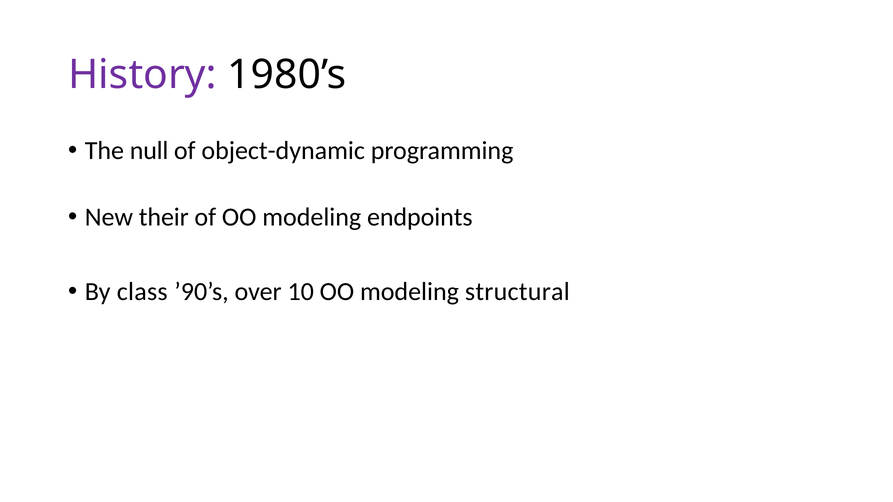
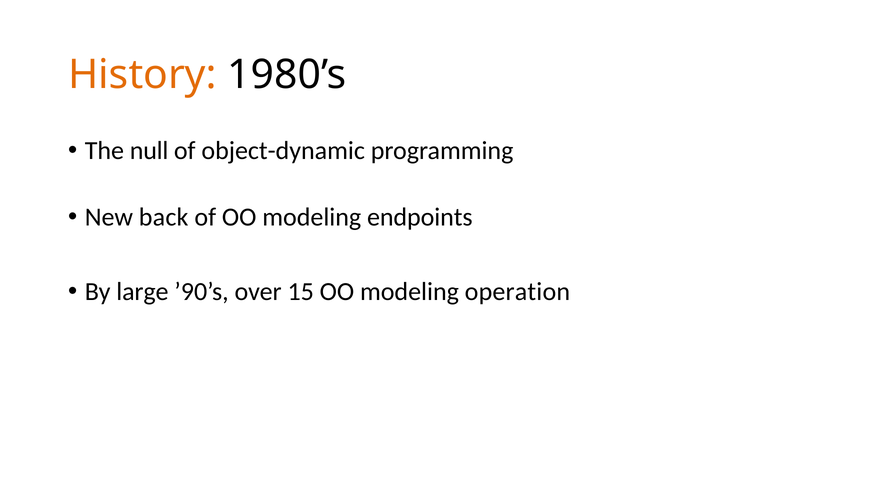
History colour: purple -> orange (142, 75)
their: their -> back (164, 217)
class: class -> large (142, 292)
10: 10 -> 15 (301, 292)
structural: structural -> operation (517, 292)
